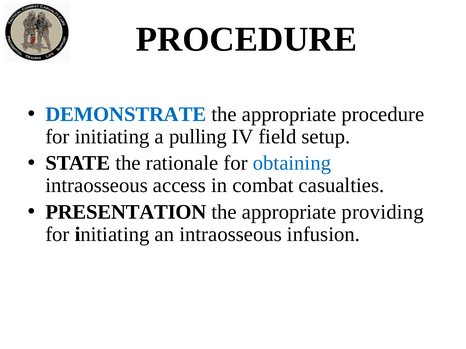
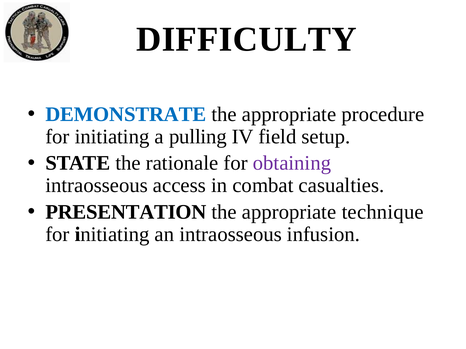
PROCEDURE: PROCEDURE -> DIFFICULTY (246, 39)
obtaining colour: blue -> purple (292, 163)
providing: providing -> technique (383, 212)
